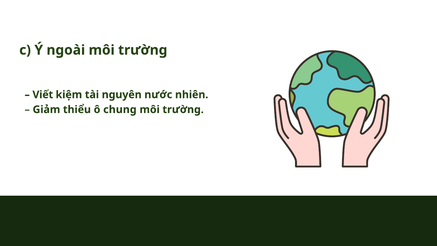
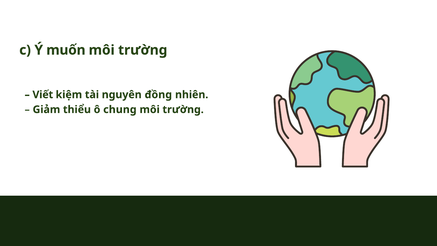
ngoài: ngoài -> muốn (66, 50)
nước: nước -> đồng (158, 95)
